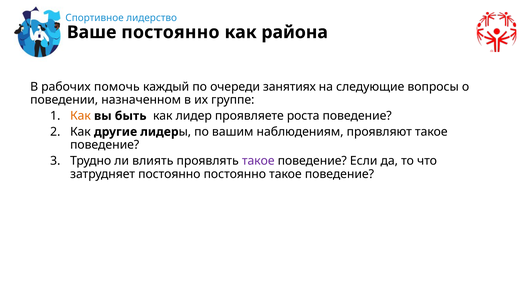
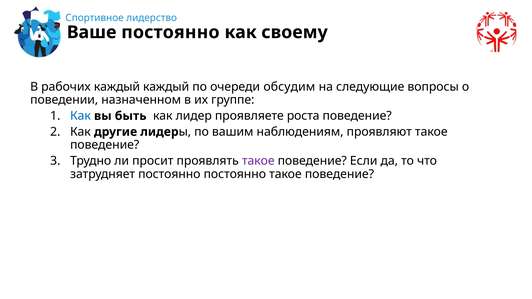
района: района -> своему (295, 32)
рабочих помочь: помочь -> каждый (117, 87)
занятиях: занятиях -> обсудим (289, 87)
Как colour: orange -> blue (80, 116)
влиять: влиять -> просит (153, 161)
